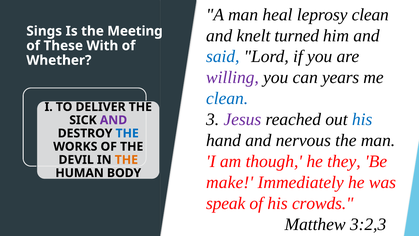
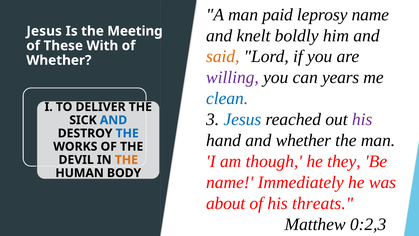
heal: heal -> paid (278, 15)
leprosy clean: clean -> name (370, 15)
turned: turned -> boldly (297, 36)
Sings: Sings -> Jesus (44, 31)
said colour: blue -> orange (223, 56)
Jesus colour: purple -> blue (242, 119)
his colour: blue -> purple (362, 119)
AND colour: purple -> blue (114, 120)
and nervous: nervous -> whether (303, 140)
make: make -> name (230, 182)
speak: speak -> about (226, 203)
crowds: crowds -> threats (323, 203)
3:2,3: 3:2,3 -> 0:2,3 (368, 224)
